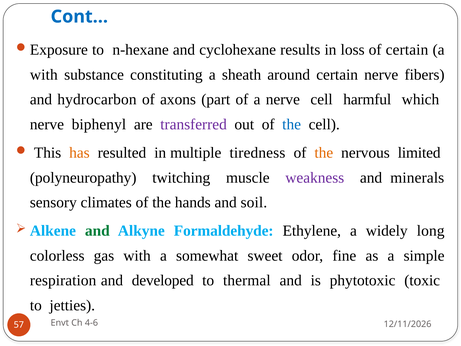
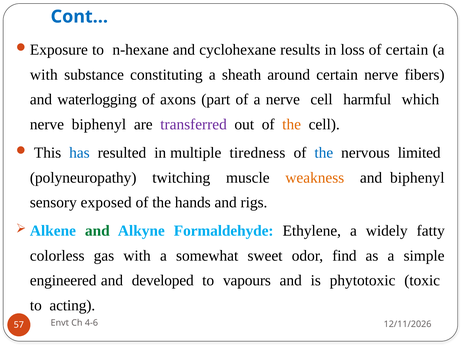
hydrocarbon: hydrocarbon -> waterlogging (97, 100)
the colour: blue -> orange (292, 124)
has colour: orange -> blue (79, 153)
the colour: orange -> blue (324, 153)
weakness colour: purple -> orange (315, 177)
and minerals: minerals -> biphenyl (417, 177)
climates: climates -> exposed (106, 202)
soil: soil -> rigs (254, 202)
long: long -> fatty (431, 231)
fine: fine -> find (344, 255)
respiration: respiration -> engineered (63, 280)
thermal: thermal -> vapours (247, 280)
jetties: jetties -> acting (72, 305)
